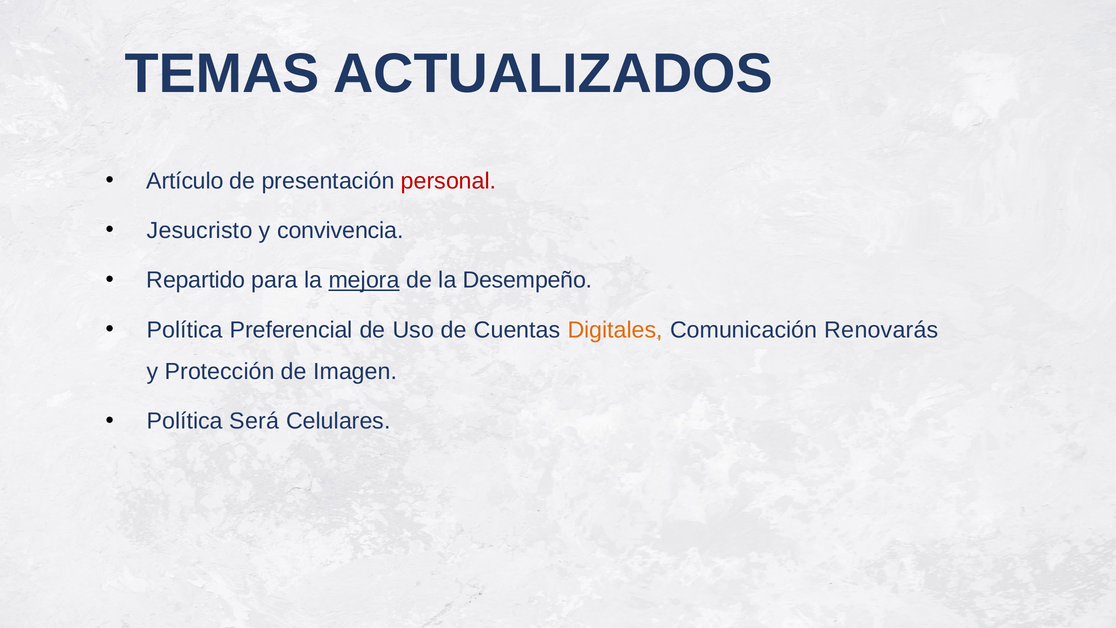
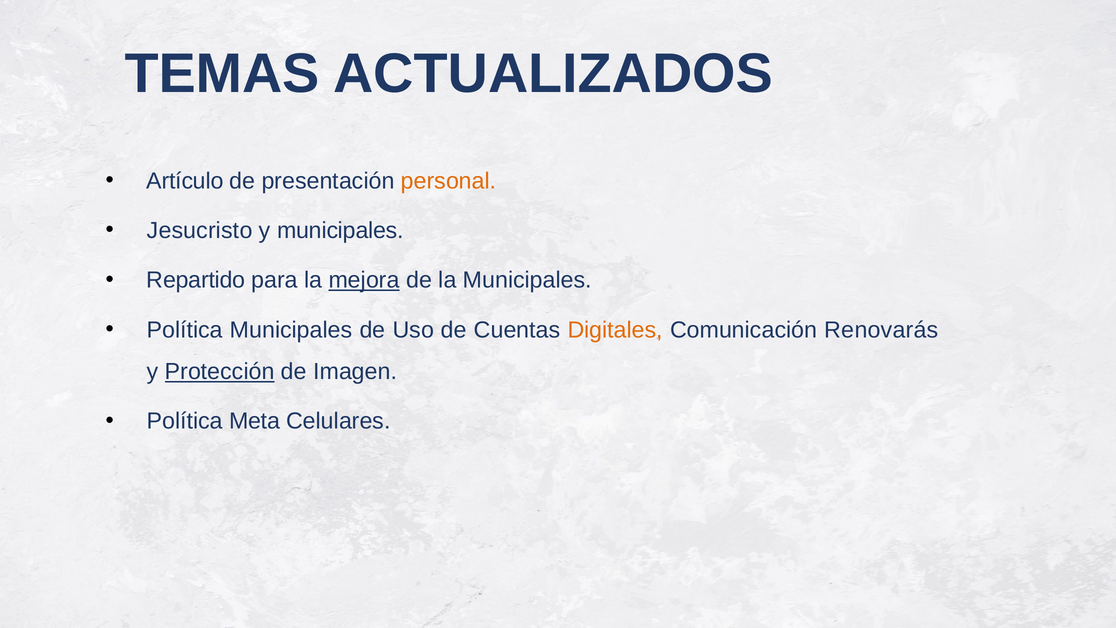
personal colour: red -> orange (449, 181)
y convivencia: convivencia -> municipales (340, 231)
la Desempeño: Desempeño -> Municipales (527, 280)
Política Preferencial: Preferencial -> Municipales (291, 330)
Protección underline: none -> present (220, 372)
Será: Será -> Meta (255, 421)
